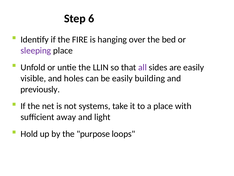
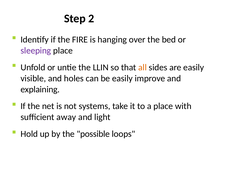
6: 6 -> 2 (91, 19)
all colour: purple -> orange (143, 67)
building: building -> improve (150, 78)
previously: previously -> explaining (40, 89)
purpose: purpose -> possible (93, 134)
